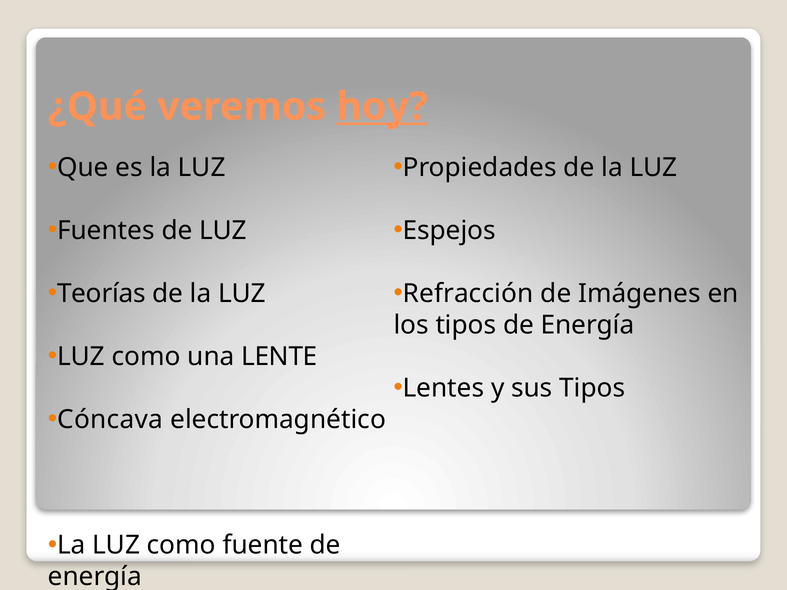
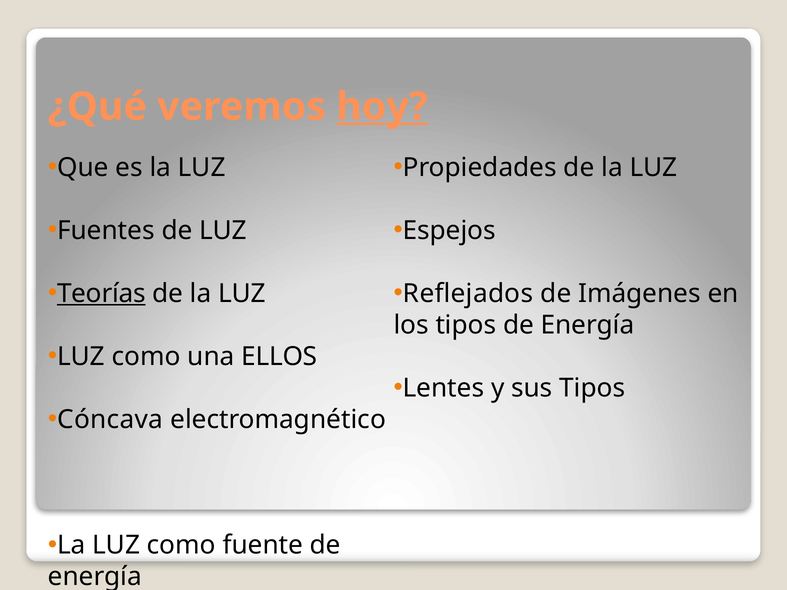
Teorías underline: none -> present (101, 294)
Refracción: Refracción -> Reflejados (468, 294)
LENTE: LENTE -> ELLOS (279, 357)
